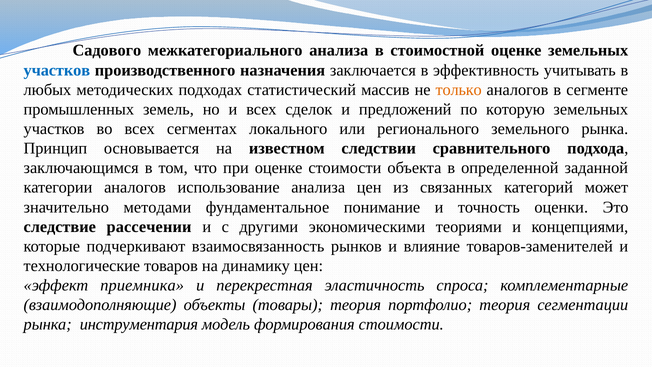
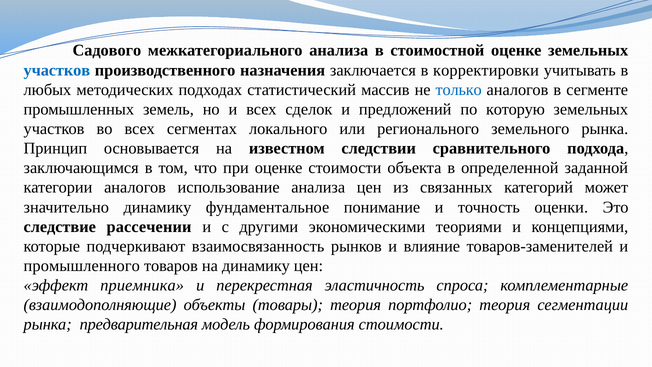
эффективность: эффективность -> корректировки (486, 70)
только colour: orange -> blue (459, 90)
значительно методами: методами -> динамику (157, 207)
технологические: технологические -> промышленного (82, 266)
инструментария: инструментария -> предварительная (139, 324)
